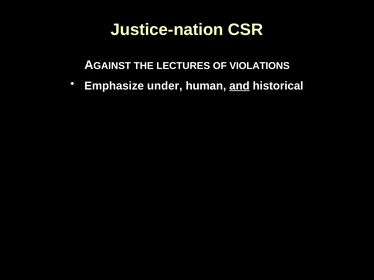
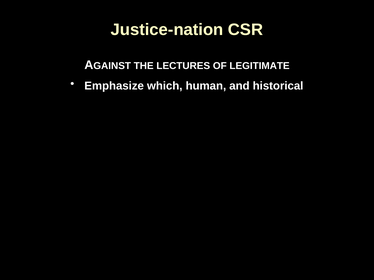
VIOLATIONS: VIOLATIONS -> LEGITIMATE (260, 66)
under: under -> which (165, 86)
and underline: present -> none (239, 86)
